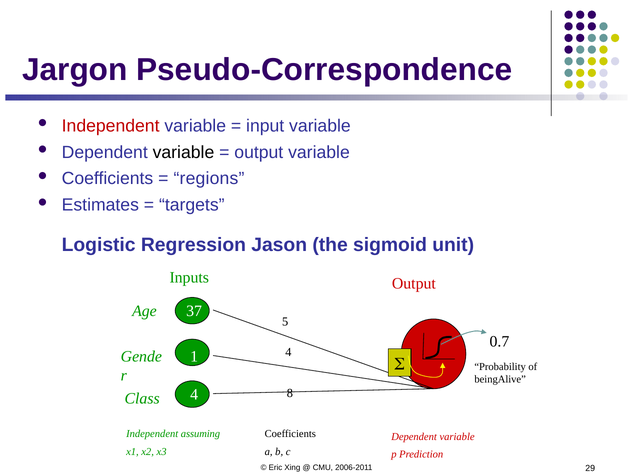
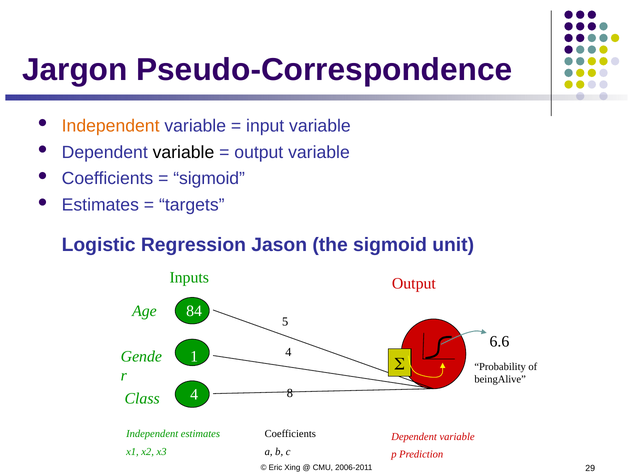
Independent colour: red -> orange (111, 126)
regions: regions -> sigmoid (209, 179)
37: 37 -> 84 (194, 311)
0.7: 0.7 -> 6.6 (499, 341)
Independent assuming: assuming -> estimates (200, 433)
